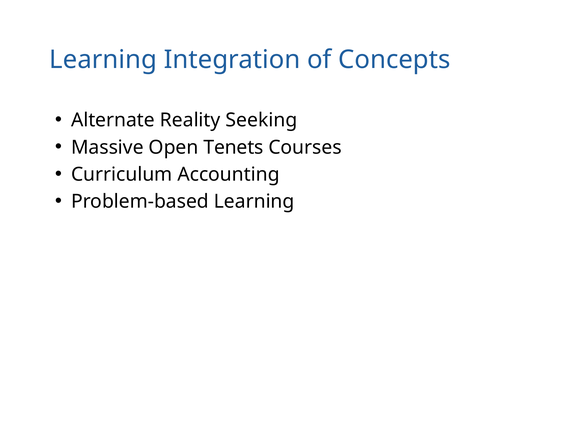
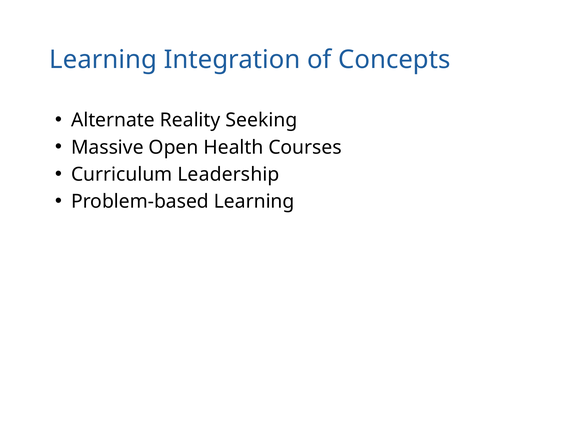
Tenets: Tenets -> Health (233, 147)
Accounting: Accounting -> Leadership (228, 174)
